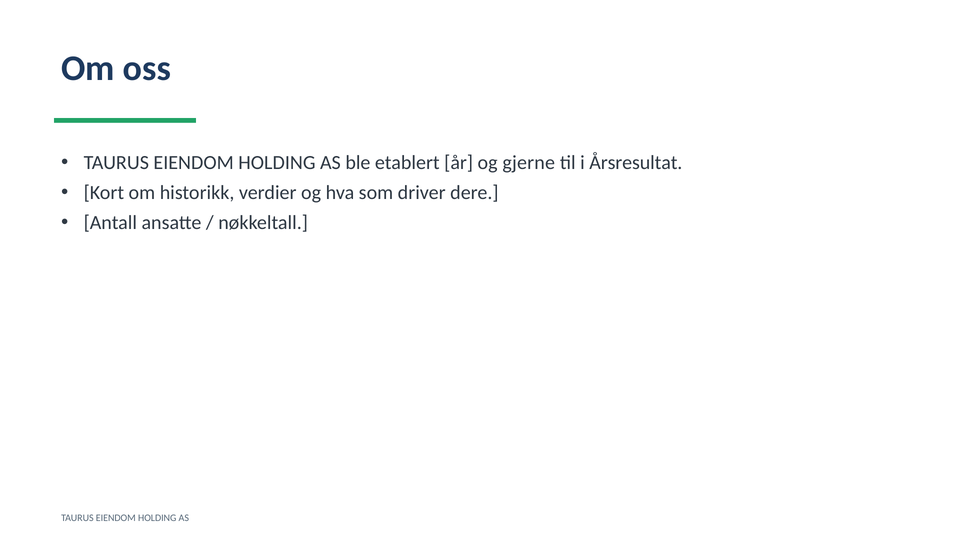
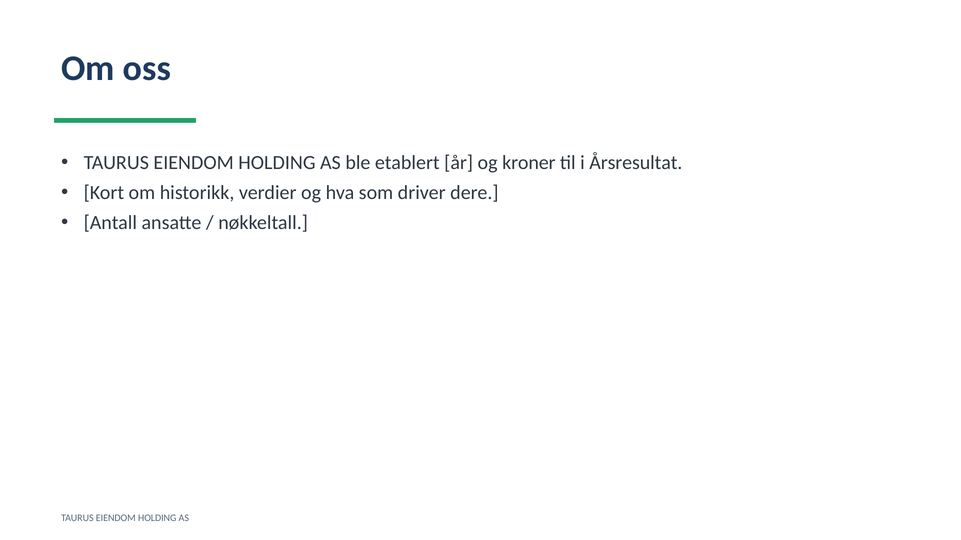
gjerne: gjerne -> kroner (529, 163)
